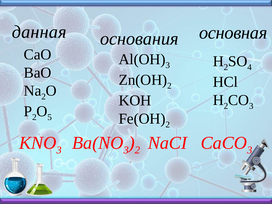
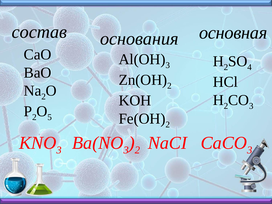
данная: данная -> состав (39, 32)
